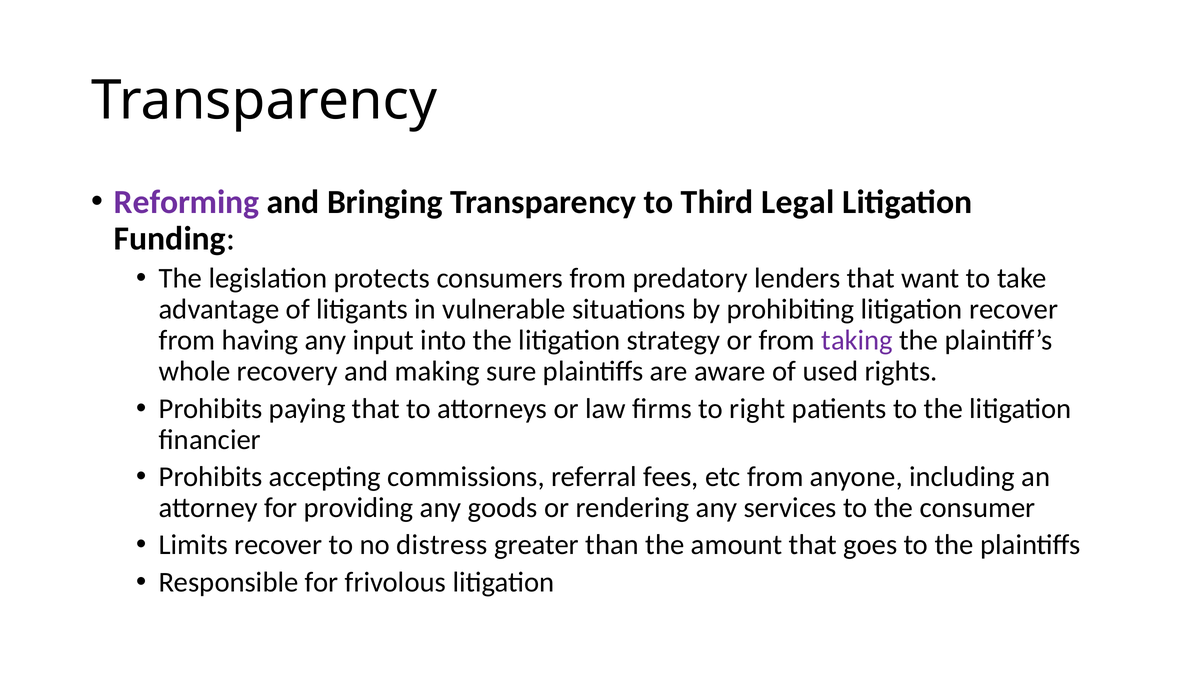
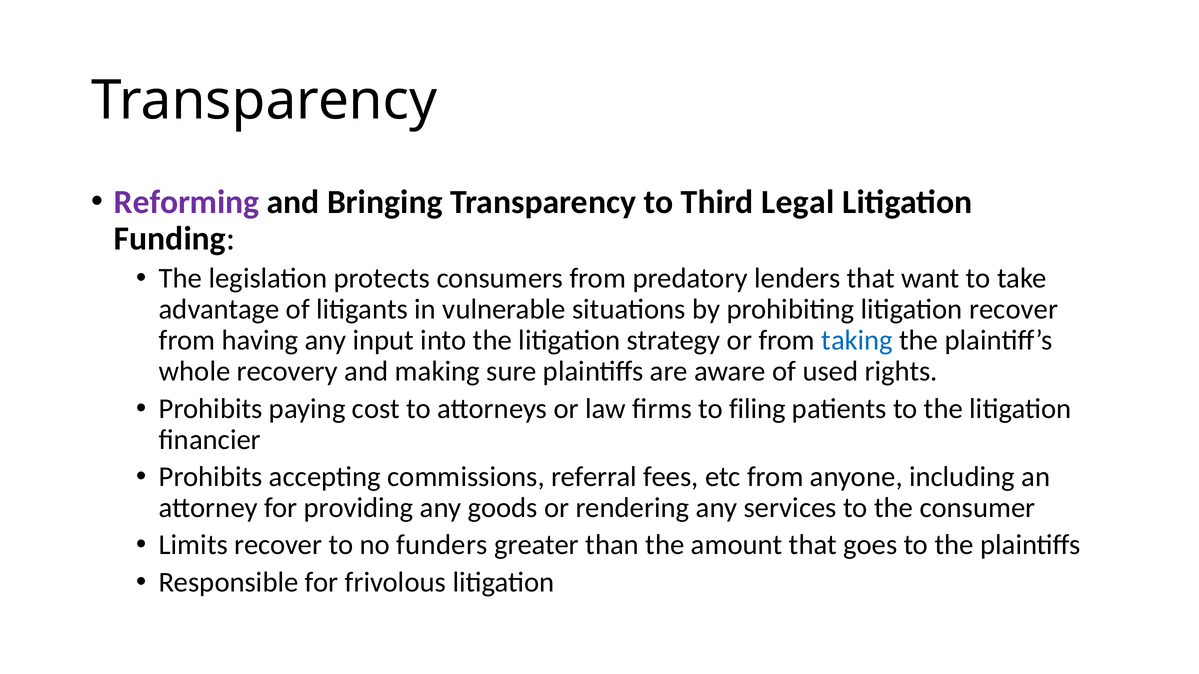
taking colour: purple -> blue (857, 341)
paying that: that -> cost (376, 409)
right: right -> filing (757, 409)
distress: distress -> funders (442, 545)
